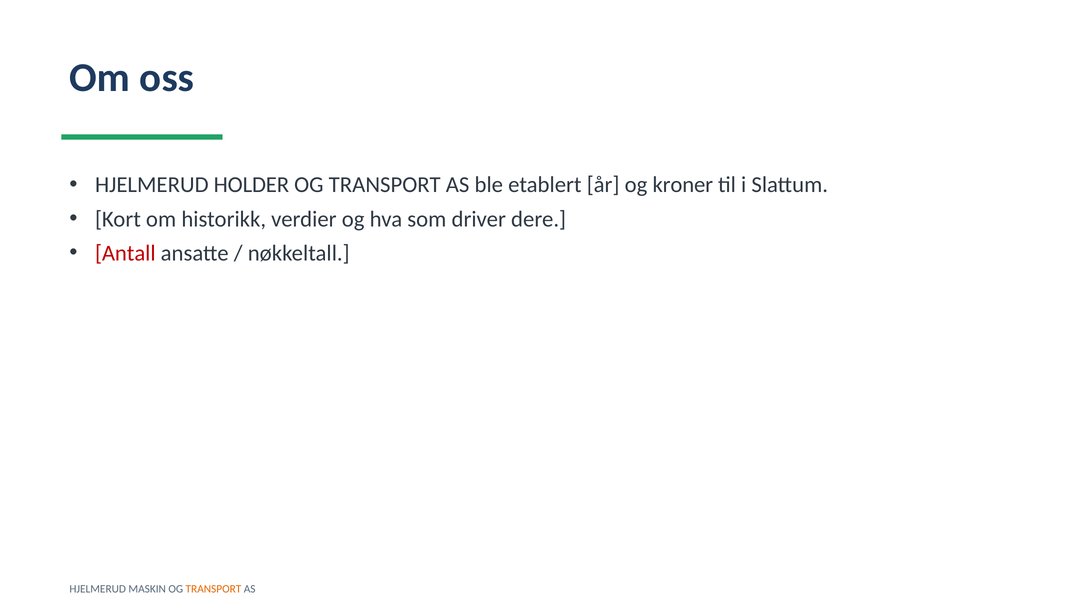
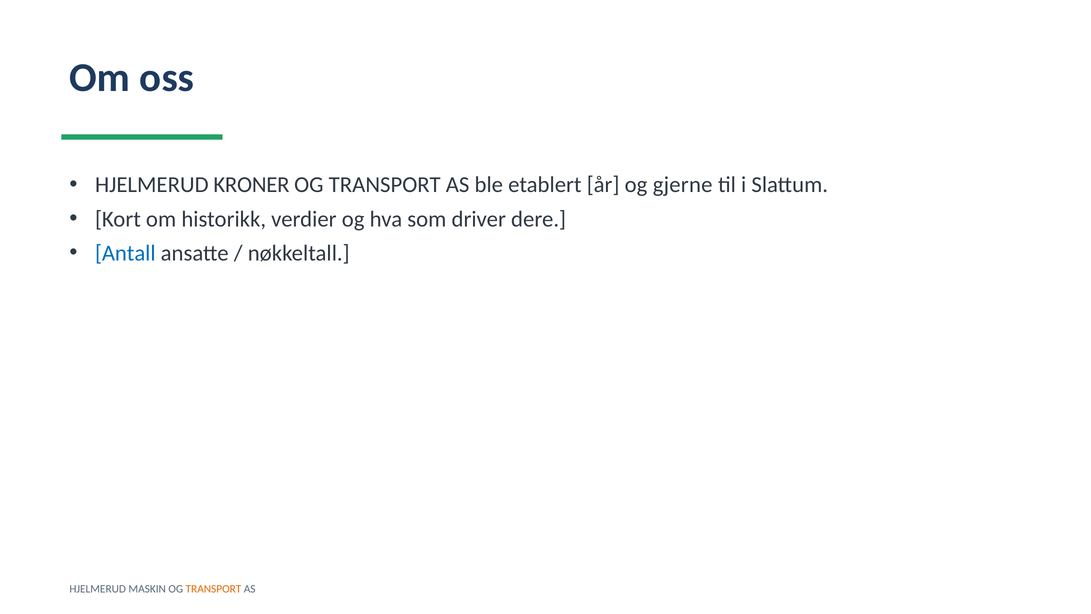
HOLDER: HOLDER -> KRONER (251, 185)
kroner: kroner -> gjerne (683, 185)
Antall colour: red -> blue (125, 253)
